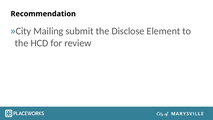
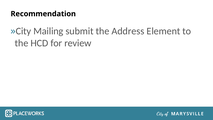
Disclose: Disclose -> Address (128, 31)
